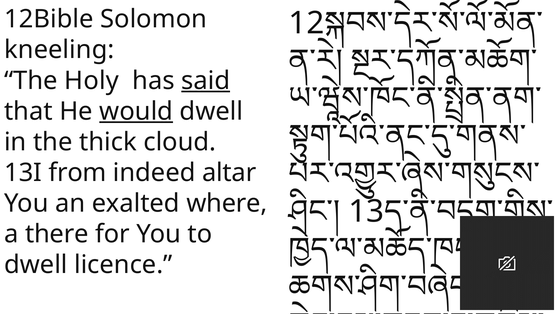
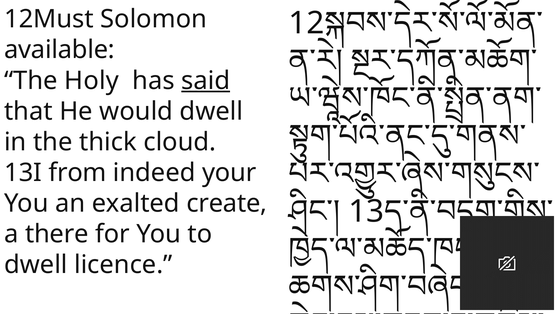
12Bible: 12Bible -> 12Must (49, 19)
kneeling: kneeling -> available (59, 50)
would underline: present -> none (136, 111)
altar: altar -> your (229, 173)
where: where -> create (227, 203)
